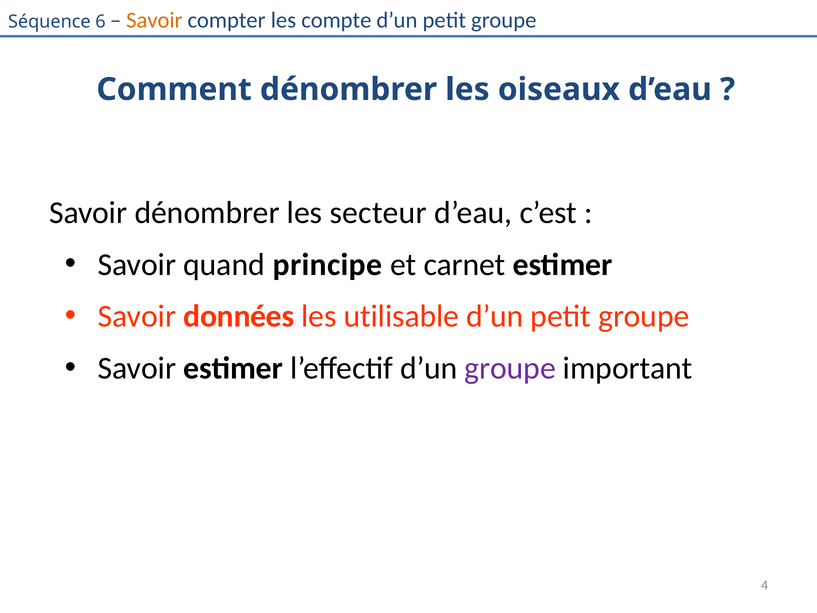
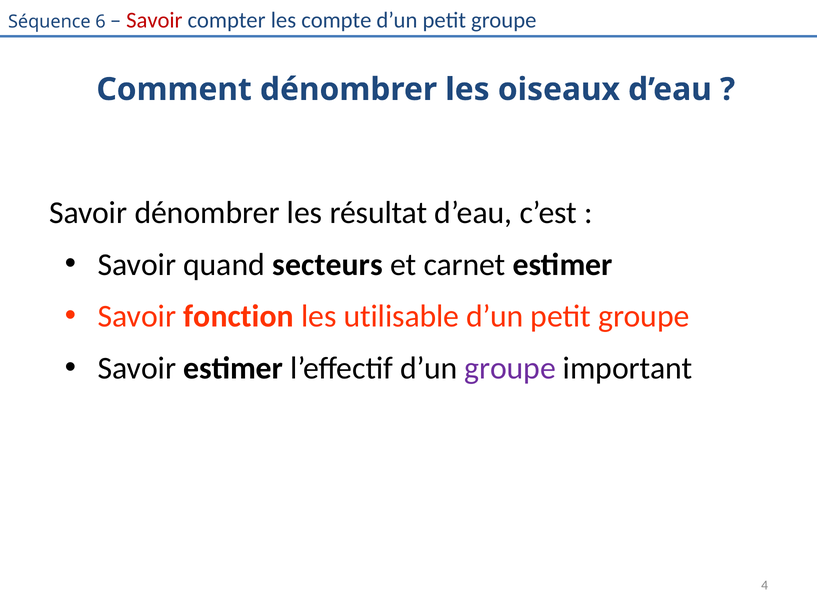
Savoir colour: orange -> red (154, 20)
secteur: secteur -> résultat (379, 213)
principe: principe -> secteurs (328, 265)
données: données -> fonction (239, 316)
